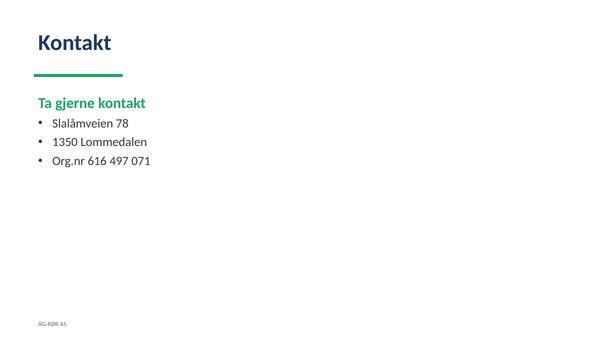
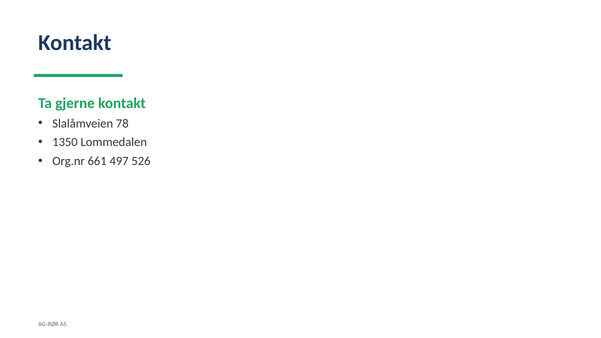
616: 616 -> 661 (97, 161)
071: 071 -> 526 (141, 161)
